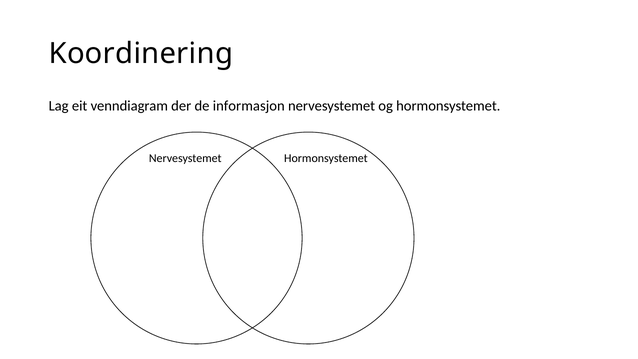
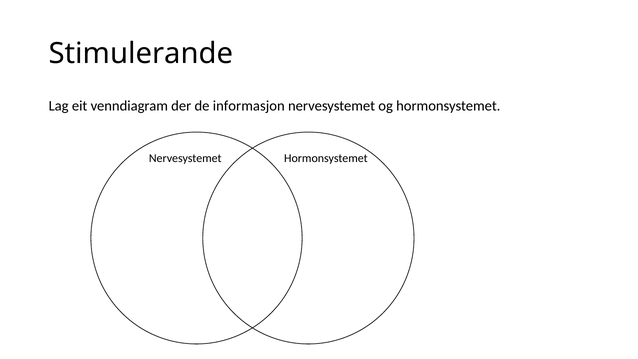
Koordinering: Koordinering -> Stimulerande (141, 54)
